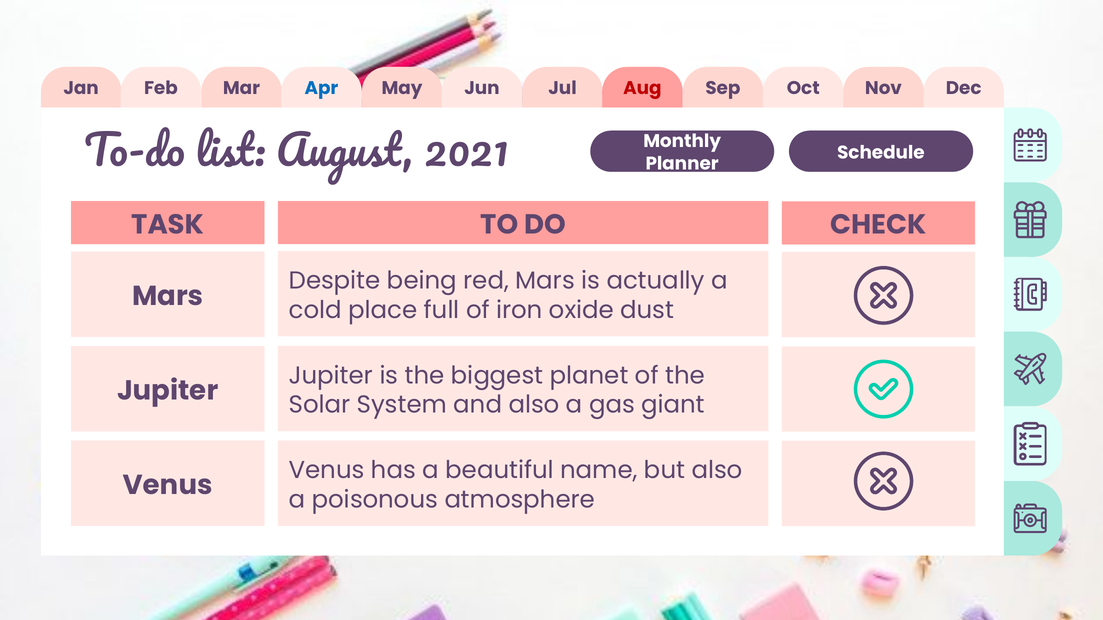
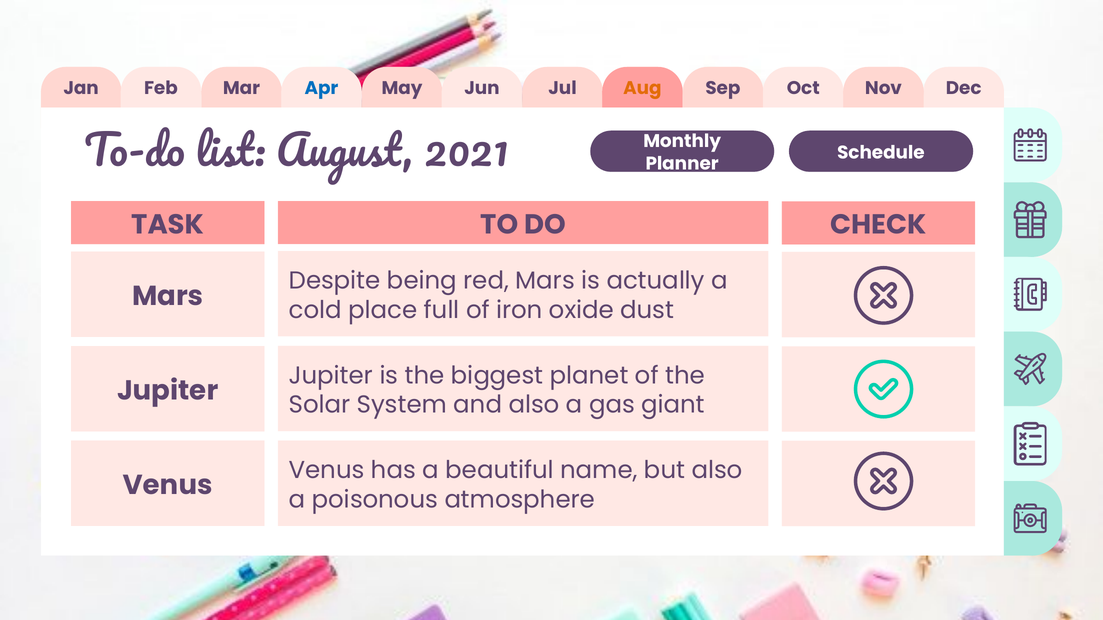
Aug colour: red -> orange (642, 88)
